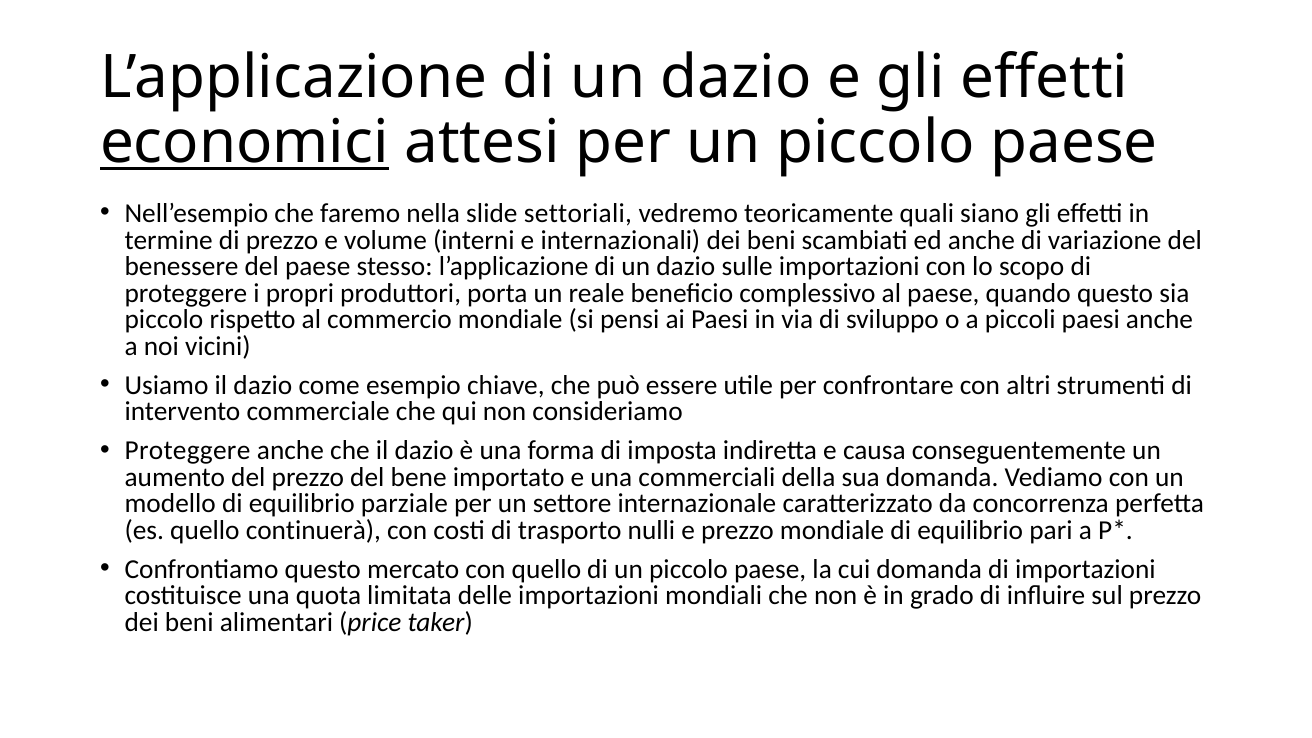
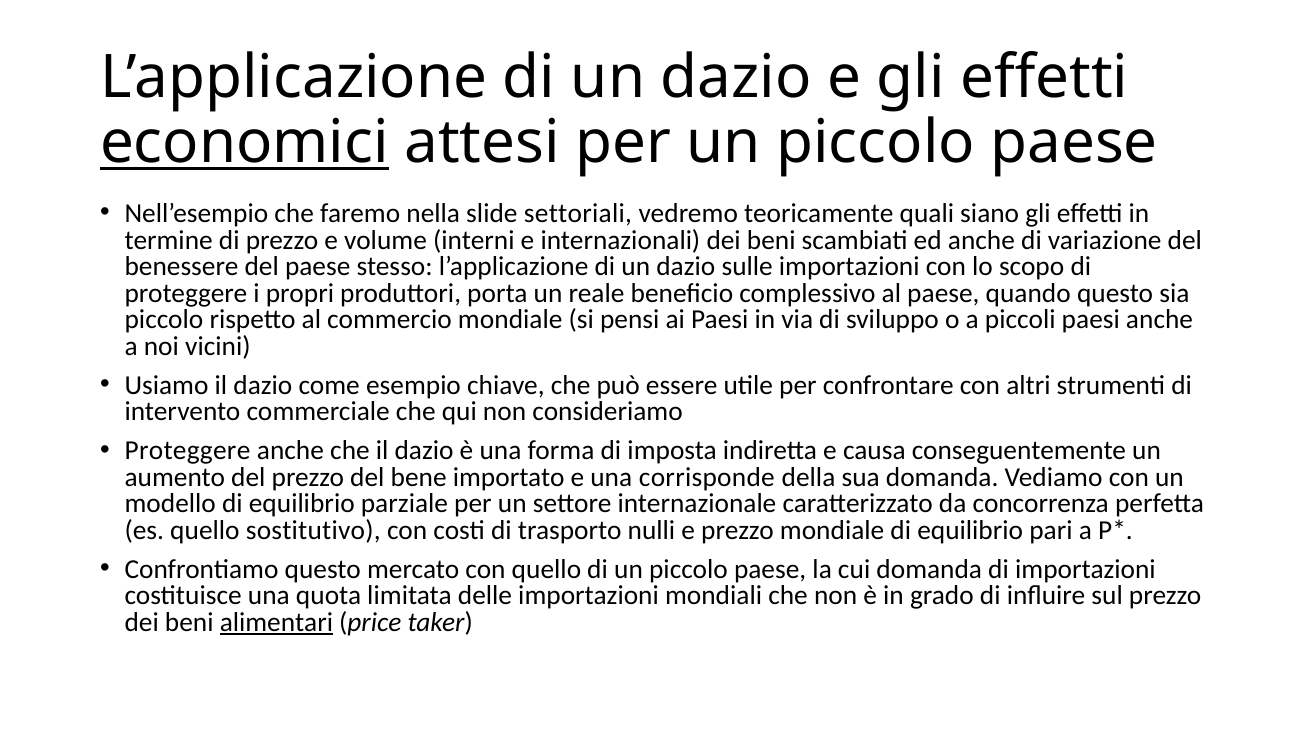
commerciali: commerciali -> corrisponde (707, 477)
continuerà: continuerà -> sostitutivo (313, 531)
alimentari underline: none -> present (276, 623)
